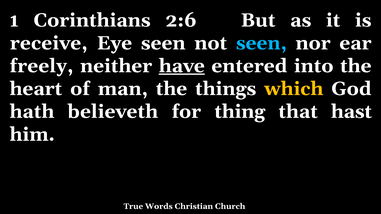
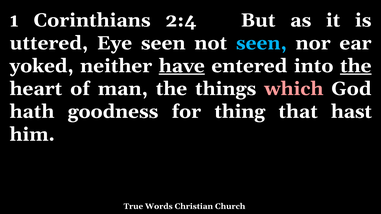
2:6: 2:6 -> 2:4 (181, 20)
receive: receive -> uttered (49, 43)
freely: freely -> yoked (42, 66)
the underline: none -> present (356, 66)
which colour: yellow -> pink (294, 89)
believeth: believeth -> goodness (113, 112)
